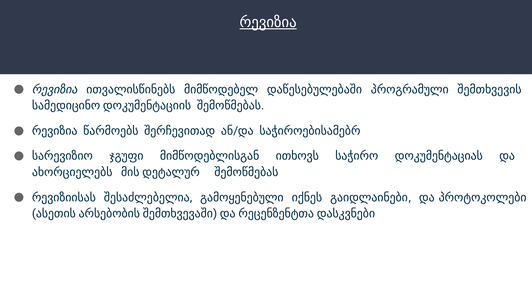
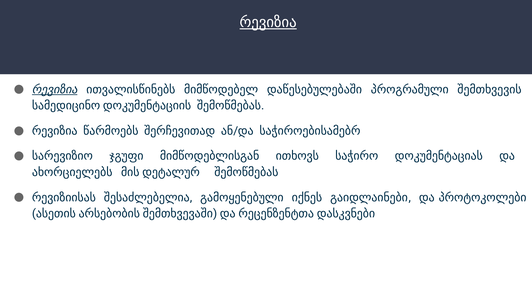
რევიზია underline: none -> present (55, 90)
